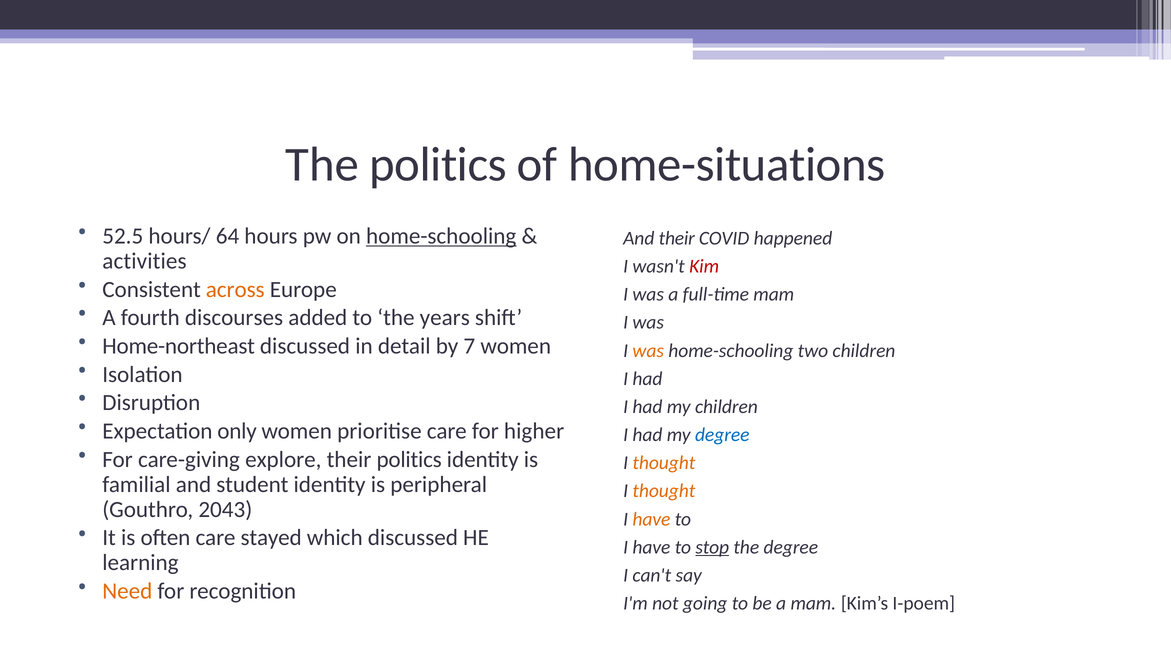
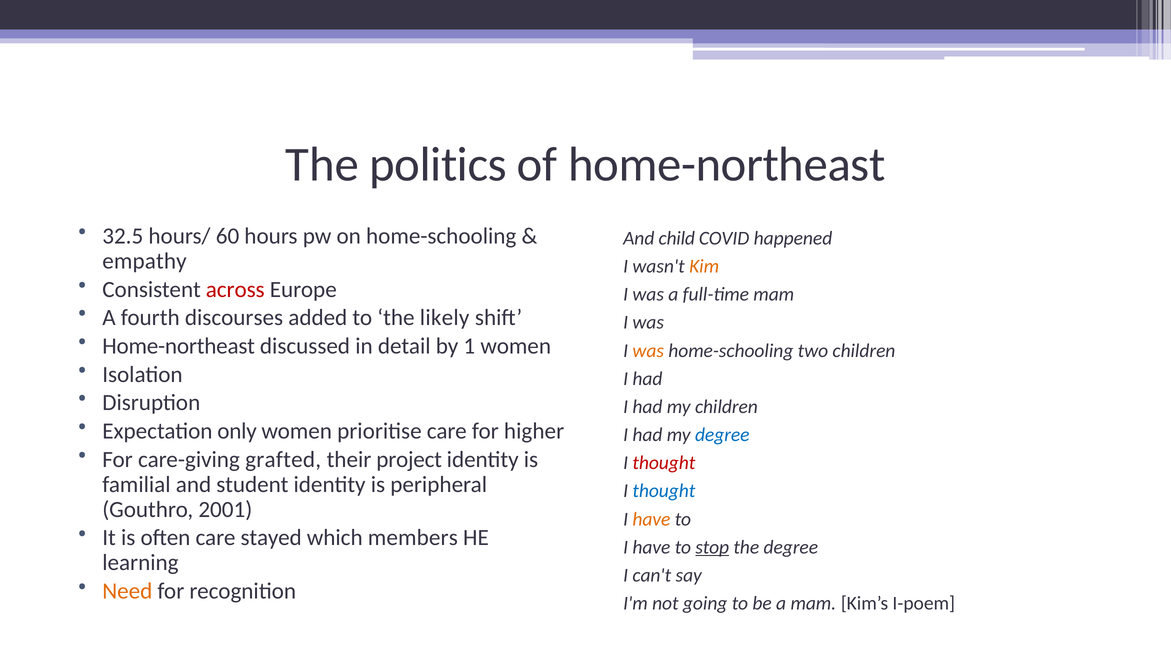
of home-situations: home-situations -> home-northeast (727, 164)
52.5: 52.5 -> 32.5 (123, 236)
64: 64 -> 60 (228, 236)
home-schooling underline: present -> none (441, 236)
And their: their -> child (677, 238)
activities: activities -> empathy (144, 261)
Kim colour: red -> orange (704, 266)
across colour: orange -> red (235, 289)
years: years -> likely (445, 318)
7: 7 -> 1 (469, 346)
explore: explore -> grafted (283, 459)
their politics: politics -> project (409, 459)
thought colour: orange -> red (664, 463)
thought colour: orange -> blue (664, 491)
2043: 2043 -> 2001 (225, 509)
which discussed: discussed -> members (413, 538)
